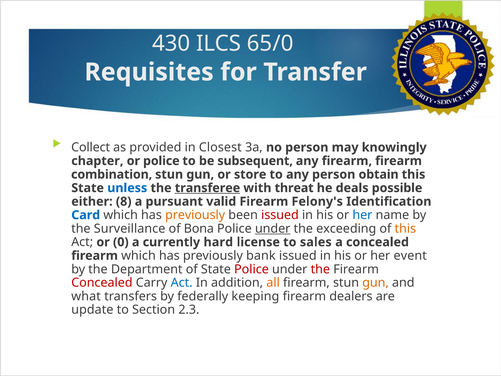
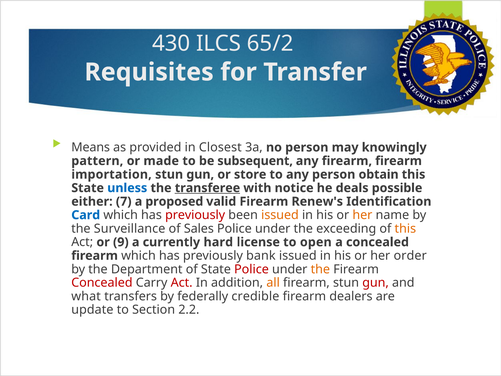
65/0: 65/0 -> 65/2 (270, 44)
Collect: Collect -> Means (91, 147)
chapter: chapter -> pattern (97, 161)
or police: police -> made (161, 161)
combination: combination -> importation (112, 174)
threat: threat -> notice (294, 188)
8: 8 -> 7 (124, 201)
pursuant: pursuant -> proposed (174, 201)
Felony's: Felony's -> Renew's (317, 201)
previously colour: orange -> red (195, 215)
issued colour: red -> orange (280, 215)
her colour: blue -> orange (362, 215)
Bona: Bona -> Sales (199, 228)
under underline: present -> none (273, 228)
0: 0 -> 9 (121, 242)
sales: sales -> open (316, 242)
event: event -> order (410, 256)
the colour: red -> orange (320, 269)
Act colour: blue -> red (182, 283)
gun colour: orange -> red (376, 283)
keeping: keeping -> credible (255, 296)
2.3: 2.3 -> 2.2 (189, 310)
